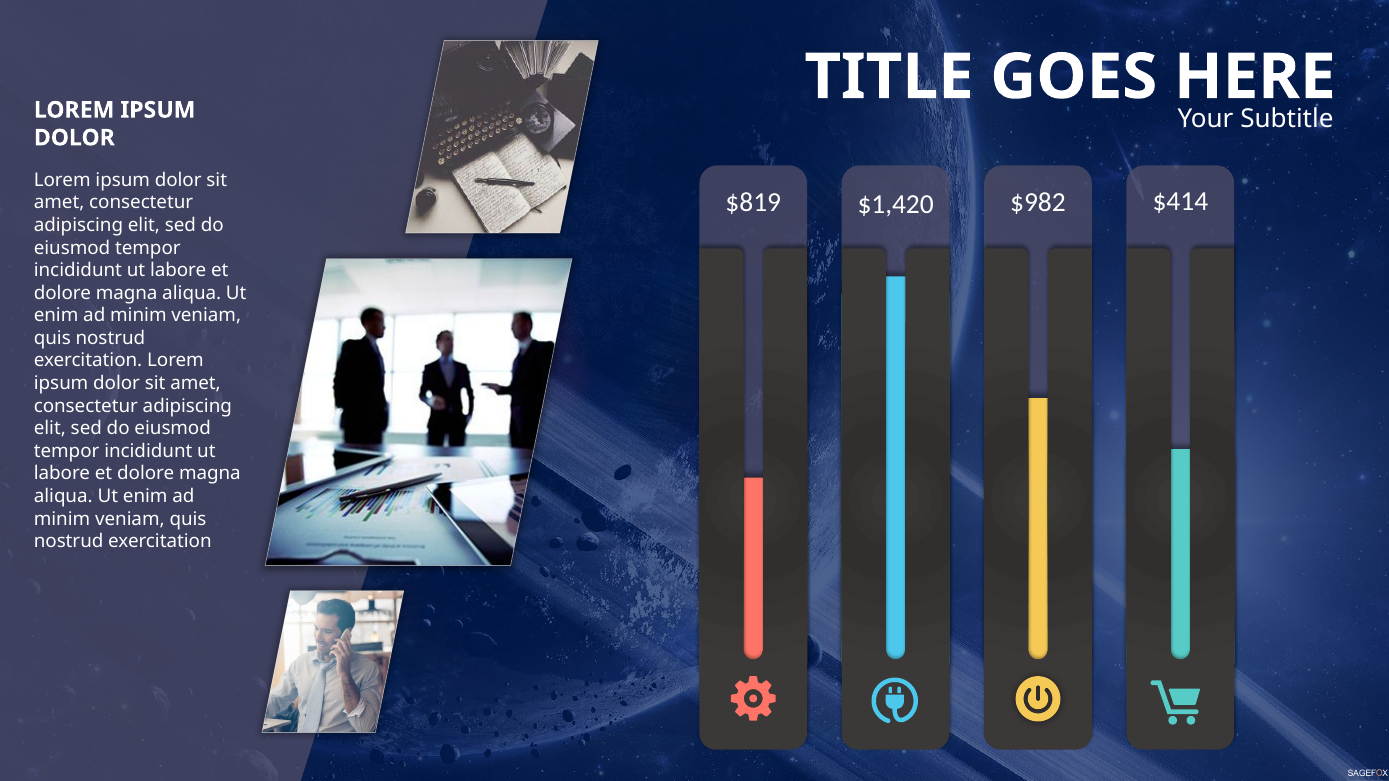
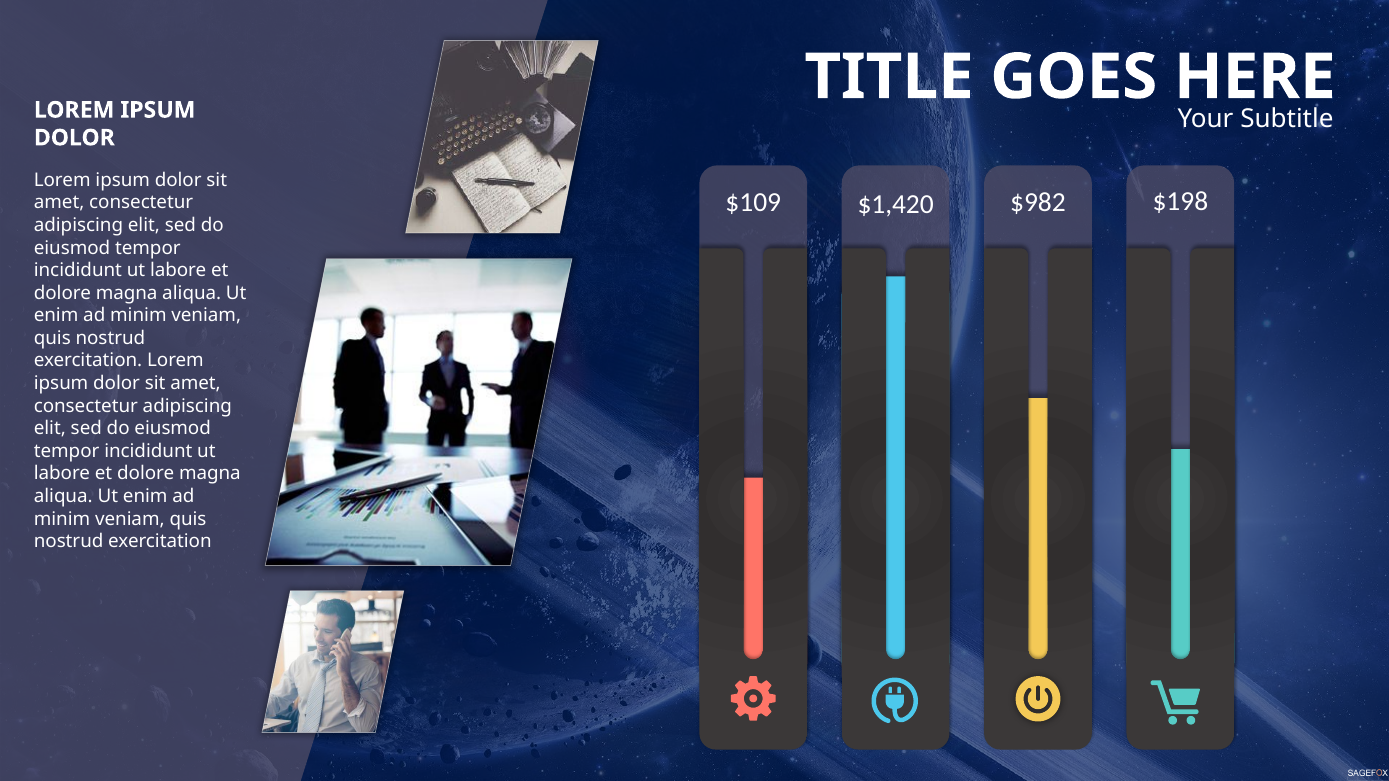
$819: $819 -> $109 (753, 203)
$414: $414 -> $198 (1180, 202)
